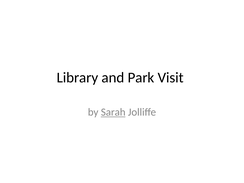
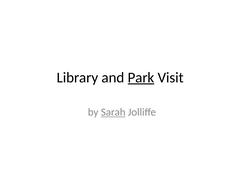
Park underline: none -> present (141, 78)
